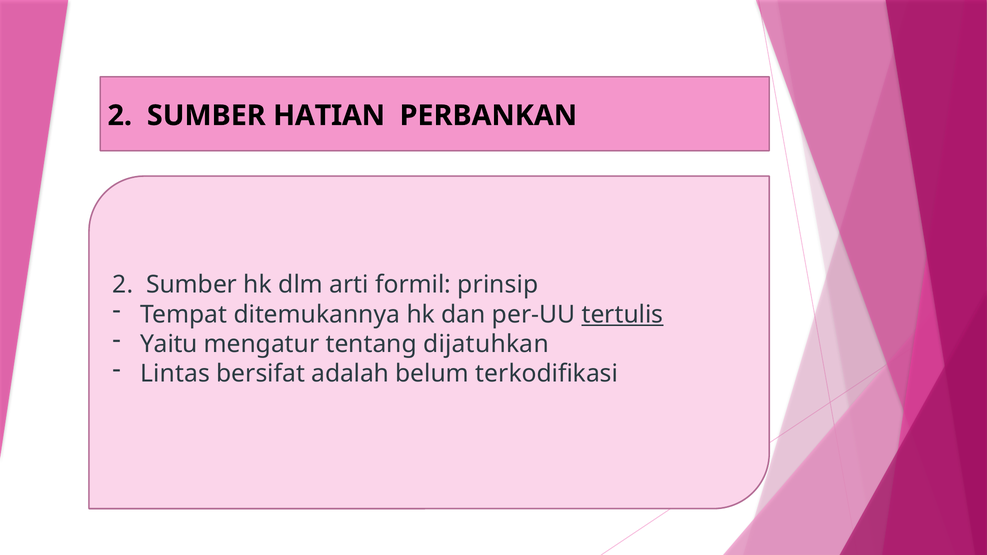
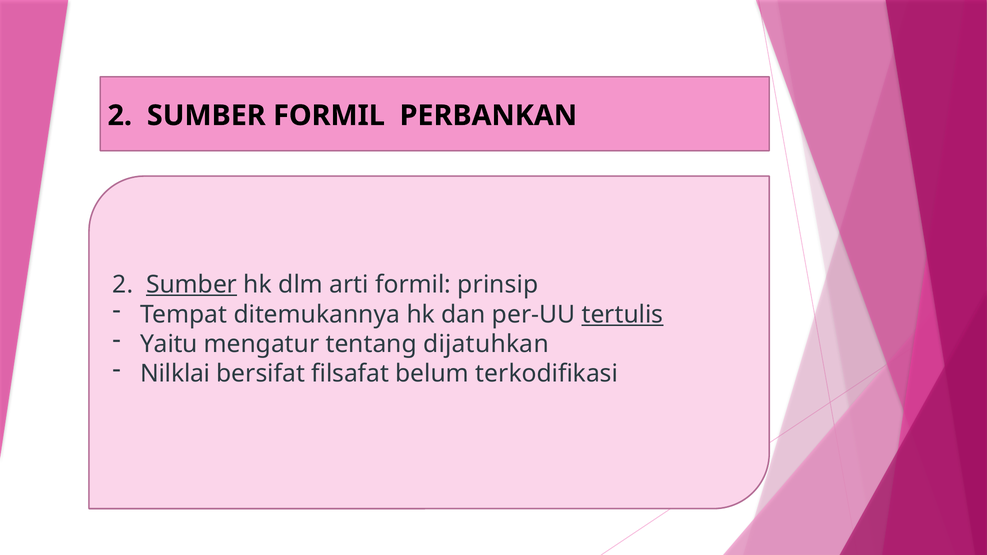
SUMBER HATIAN: HATIAN -> FORMIL (329, 116)
Sumber underline: none -> present (192, 285)
Lintas: Lintas -> Nilklai (175, 374)
adalah: adalah -> filsafat (350, 374)
